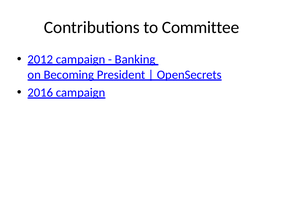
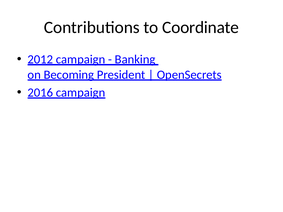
Committee: Committee -> Coordinate (201, 27)
